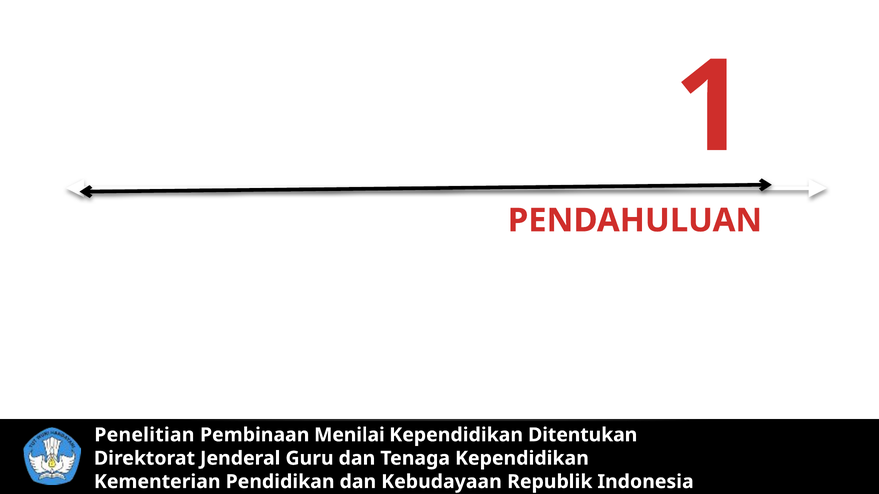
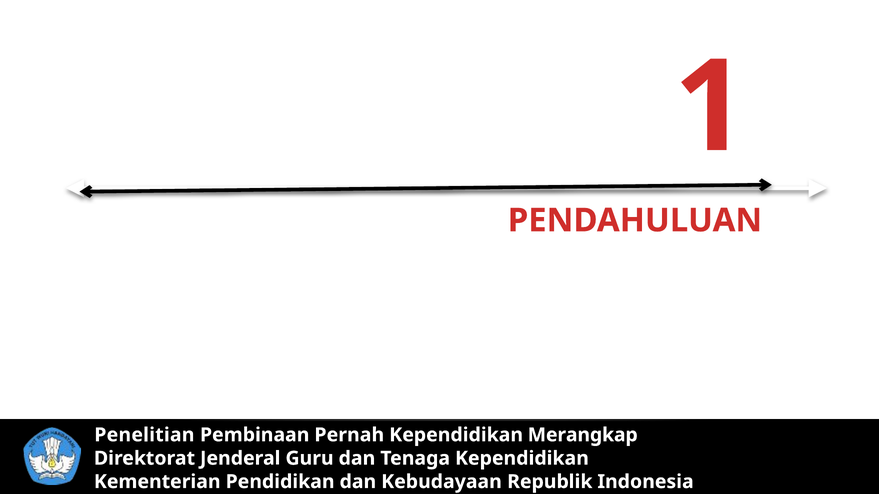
Menilai: Menilai -> Pernah (349, 435)
Ditentukan: Ditentukan -> Merangkap (583, 435)
